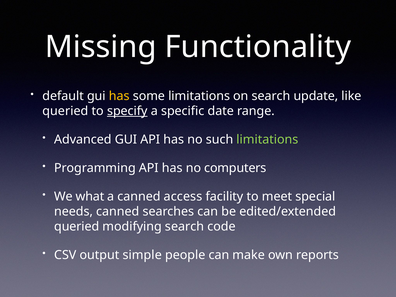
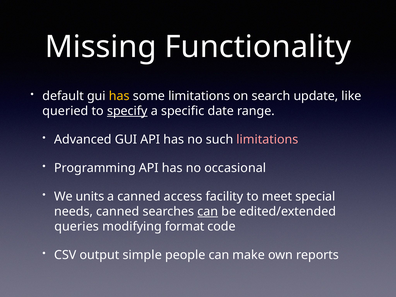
limitations colour: light green -> pink (267, 139)
computers: computers -> occasional (235, 168)
what: what -> units (90, 197)
can underline: none -> present (208, 211)
queried: queried -> queries (77, 226)
modifying search: search -> format (185, 226)
